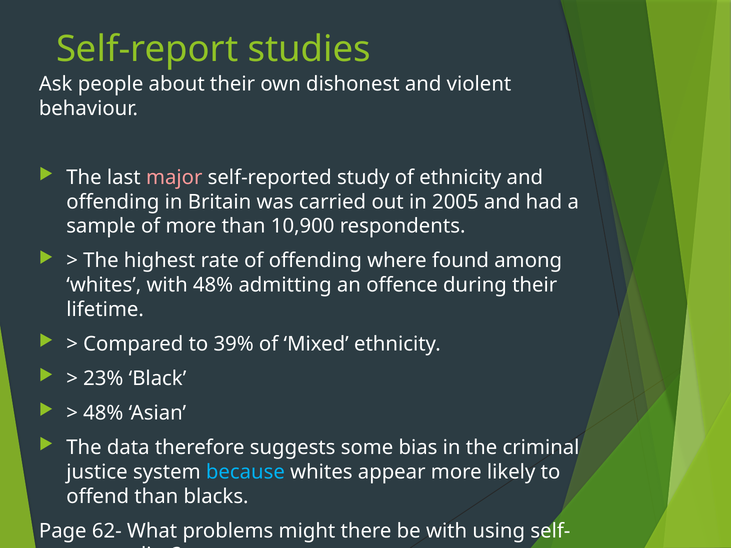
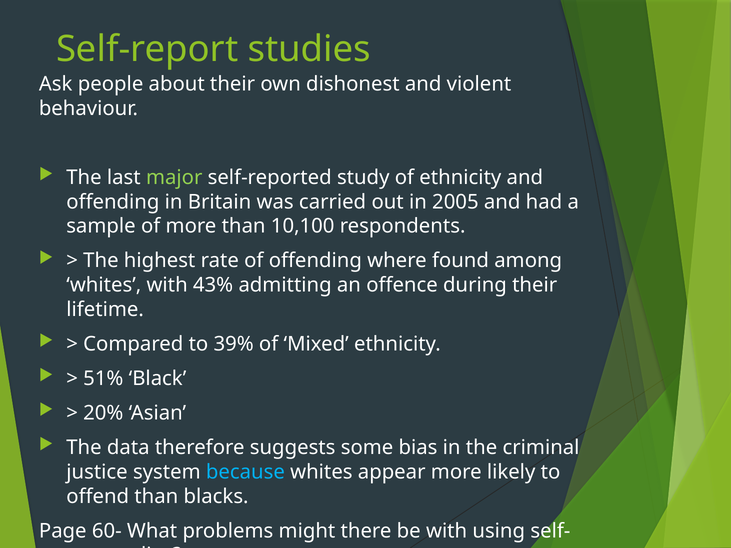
major colour: pink -> light green (174, 178)
10,900: 10,900 -> 10,100 (303, 226)
with 48%: 48% -> 43% (213, 285)
23%: 23% -> 51% (103, 379)
48%: 48% -> 20% (103, 413)
62-: 62- -> 60- (107, 531)
